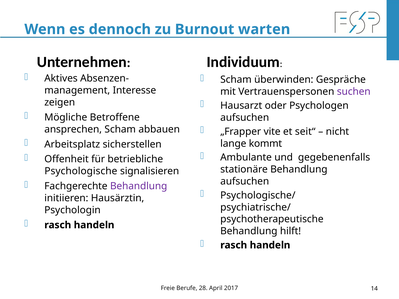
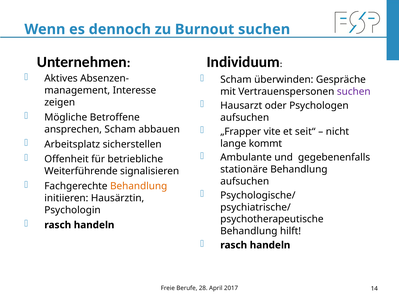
Burnout warten: warten -> suchen (264, 29)
Psychologische: Psychologische -> Weiterführende (81, 171)
Behandlung colour: purple -> orange (139, 186)
